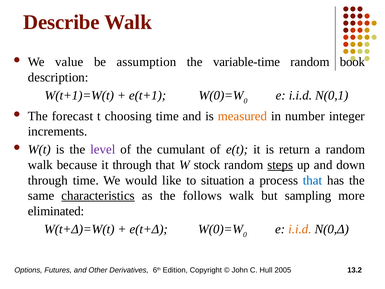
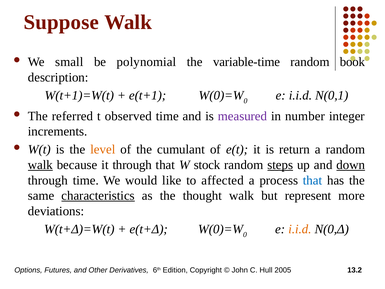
Describe: Describe -> Suppose (61, 22)
value: value -> small (69, 62)
assumption: assumption -> polynomial (146, 62)
forecast: forecast -> referred (72, 116)
choosing: choosing -> observed (128, 116)
measured colour: orange -> purple (243, 116)
level colour: purple -> orange (103, 149)
walk underline: none -> present (40, 165)
down underline: none -> present (351, 165)
situation: situation -> affected (223, 180)
follows: follows -> thought (202, 196)
sampling: sampling -> represent (308, 196)
eliminated: eliminated -> deviations (56, 211)
